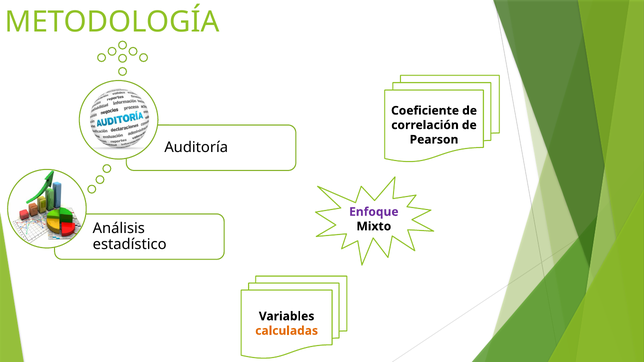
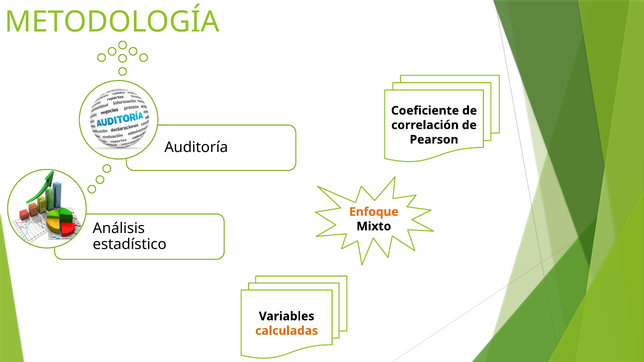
Enfoque colour: purple -> orange (374, 212)
